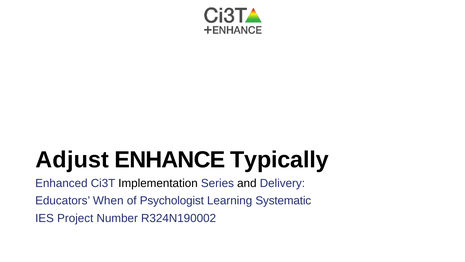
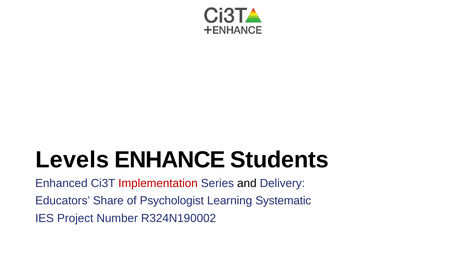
Adjust: Adjust -> Levels (72, 160)
Typically: Typically -> Students (279, 160)
Implementation colour: black -> red (158, 183)
When: When -> Share (108, 200)
